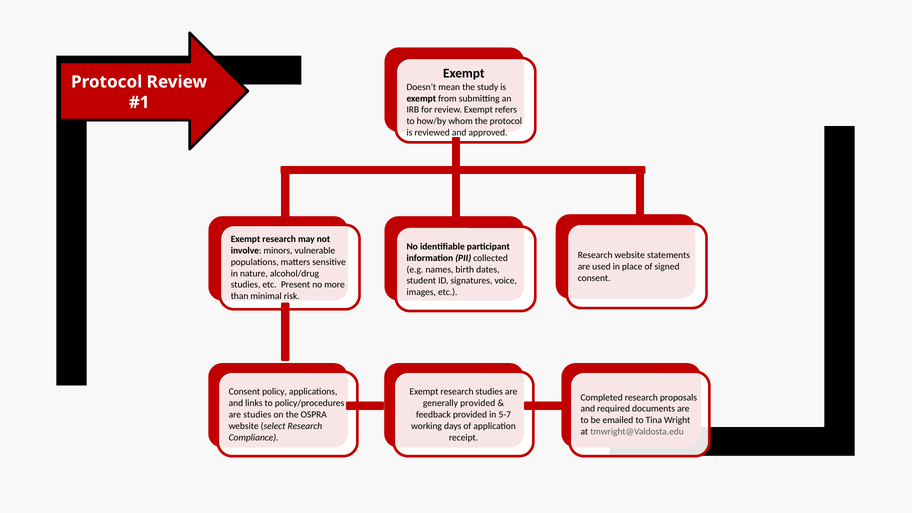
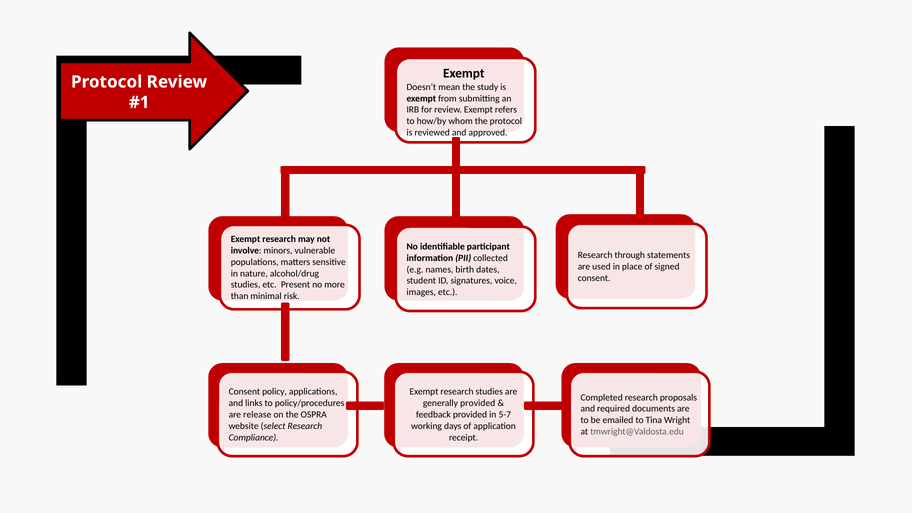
Research website: website -> through (630, 255)
are studies: studies -> release (257, 415)
